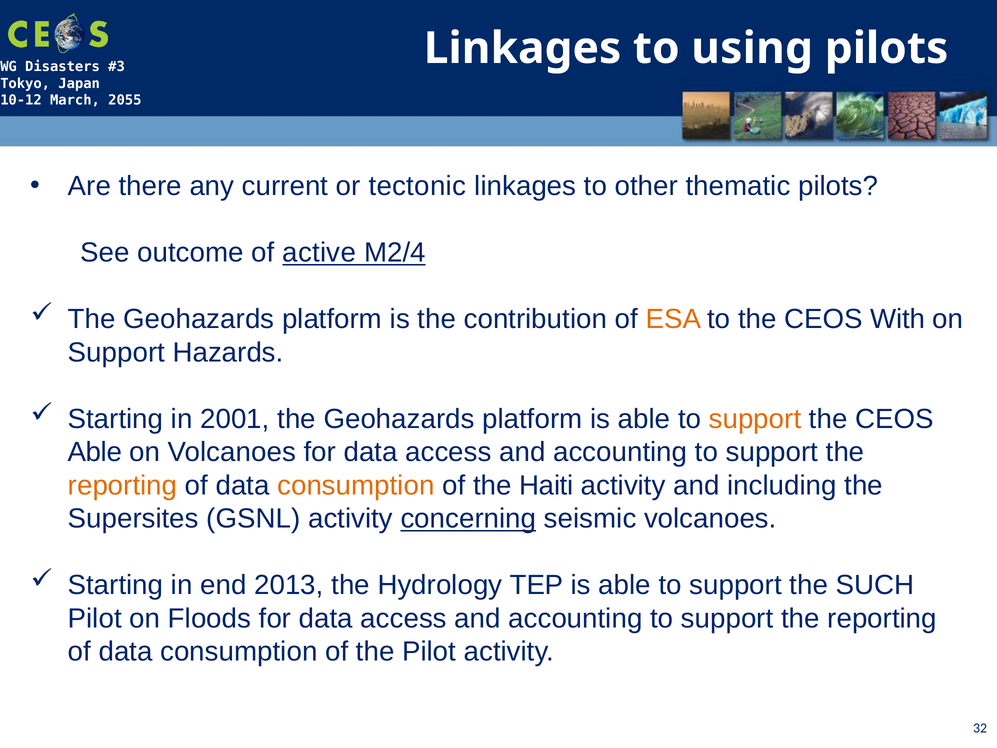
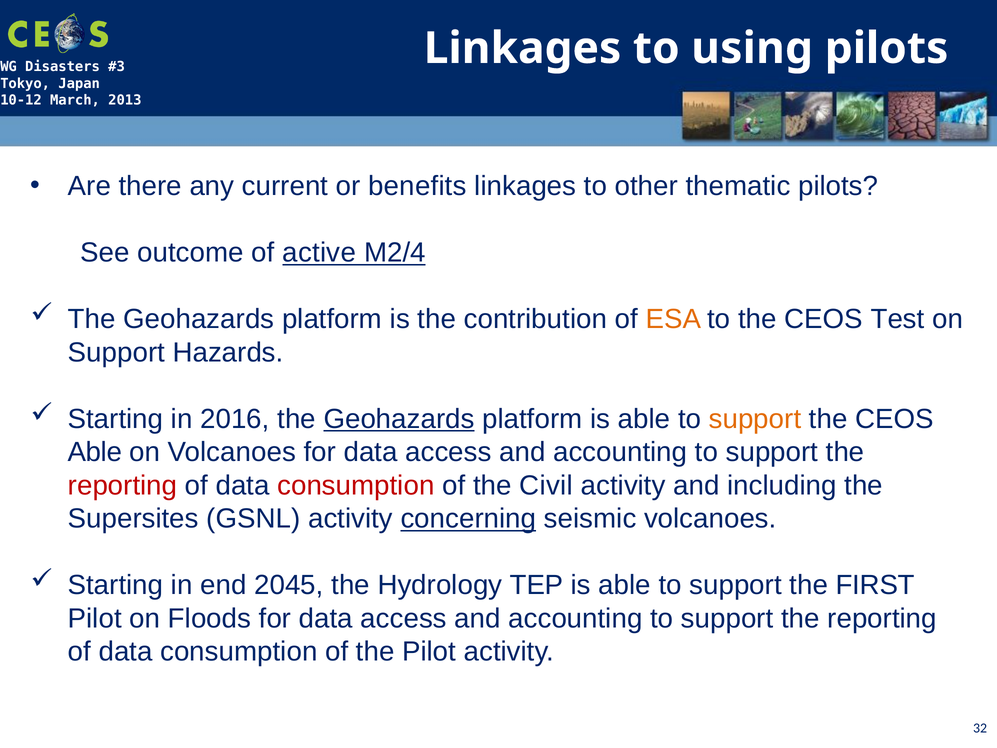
2055: 2055 -> 2013 (125, 100)
tectonic: tectonic -> benefits (417, 186)
With: With -> Test (898, 319)
2001: 2001 -> 2016 (235, 419)
Geohazards underline: none -> present (399, 419)
reporting colour: orange -> red (123, 485)
consumption colour: orange -> red (356, 485)
Haiti: Haiti -> Civil (546, 485)
2013: 2013 -> 2045 (289, 585)
SUCH: SUCH -> FIRST (875, 585)
